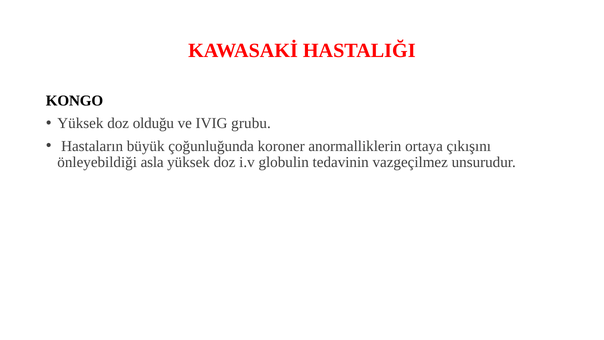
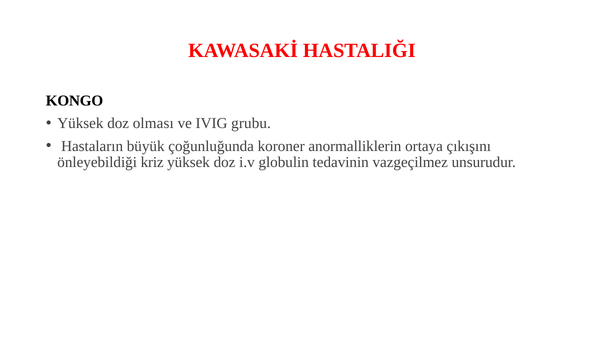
olduğu: olduğu -> olması (153, 123)
asla: asla -> kriz (152, 162)
